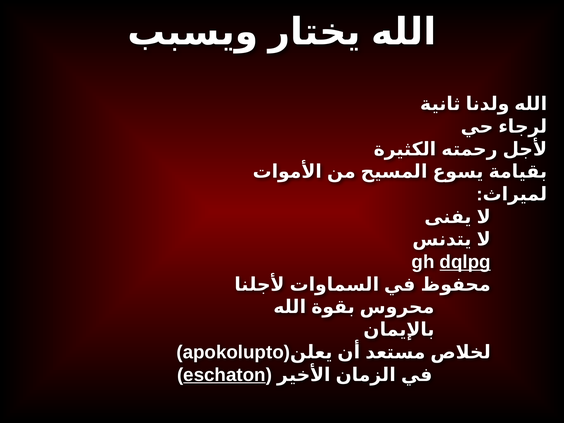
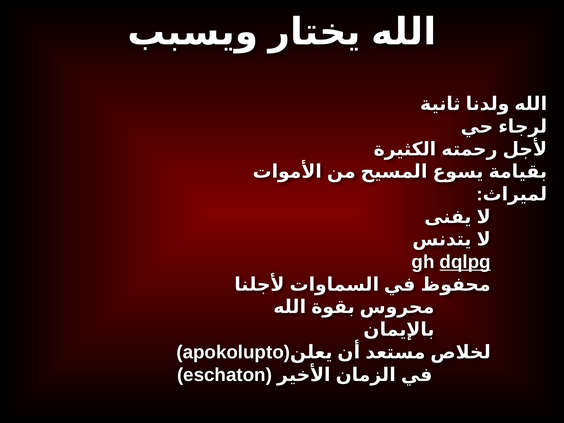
eschaton underline: present -> none (225, 375)
